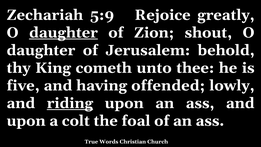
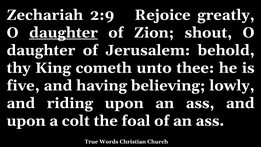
5:9: 5:9 -> 2:9 (102, 15)
offended: offended -> believing (168, 85)
riding underline: present -> none (70, 103)
